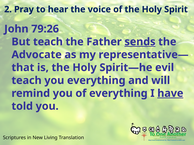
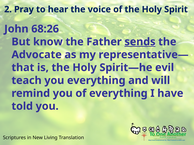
79:26: 79:26 -> 68:26 (45, 29)
But teach: teach -> know (48, 42)
have underline: present -> none (170, 94)
